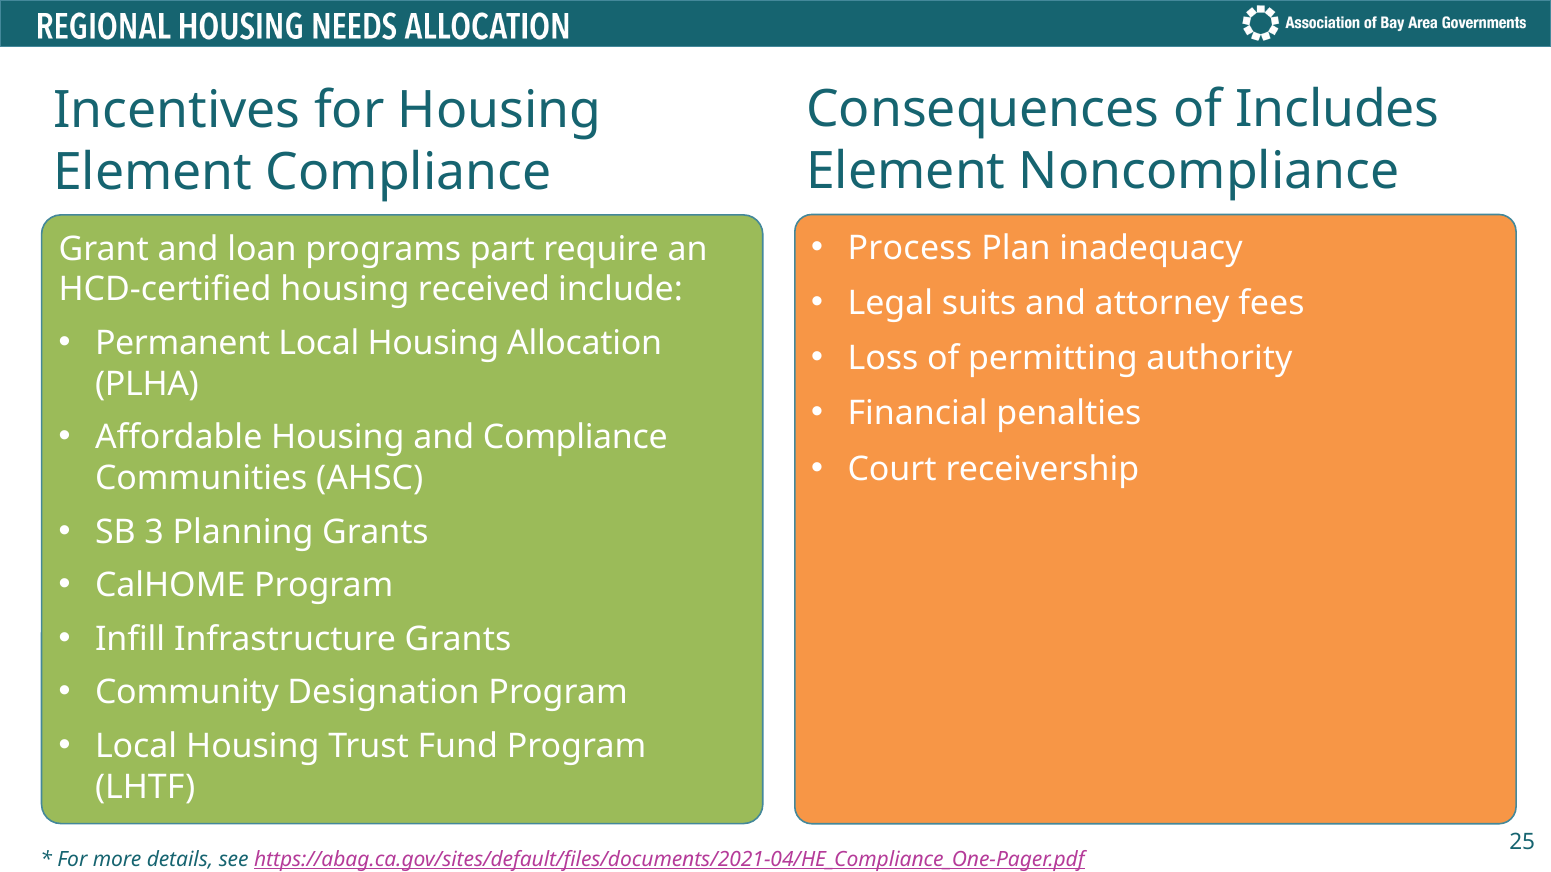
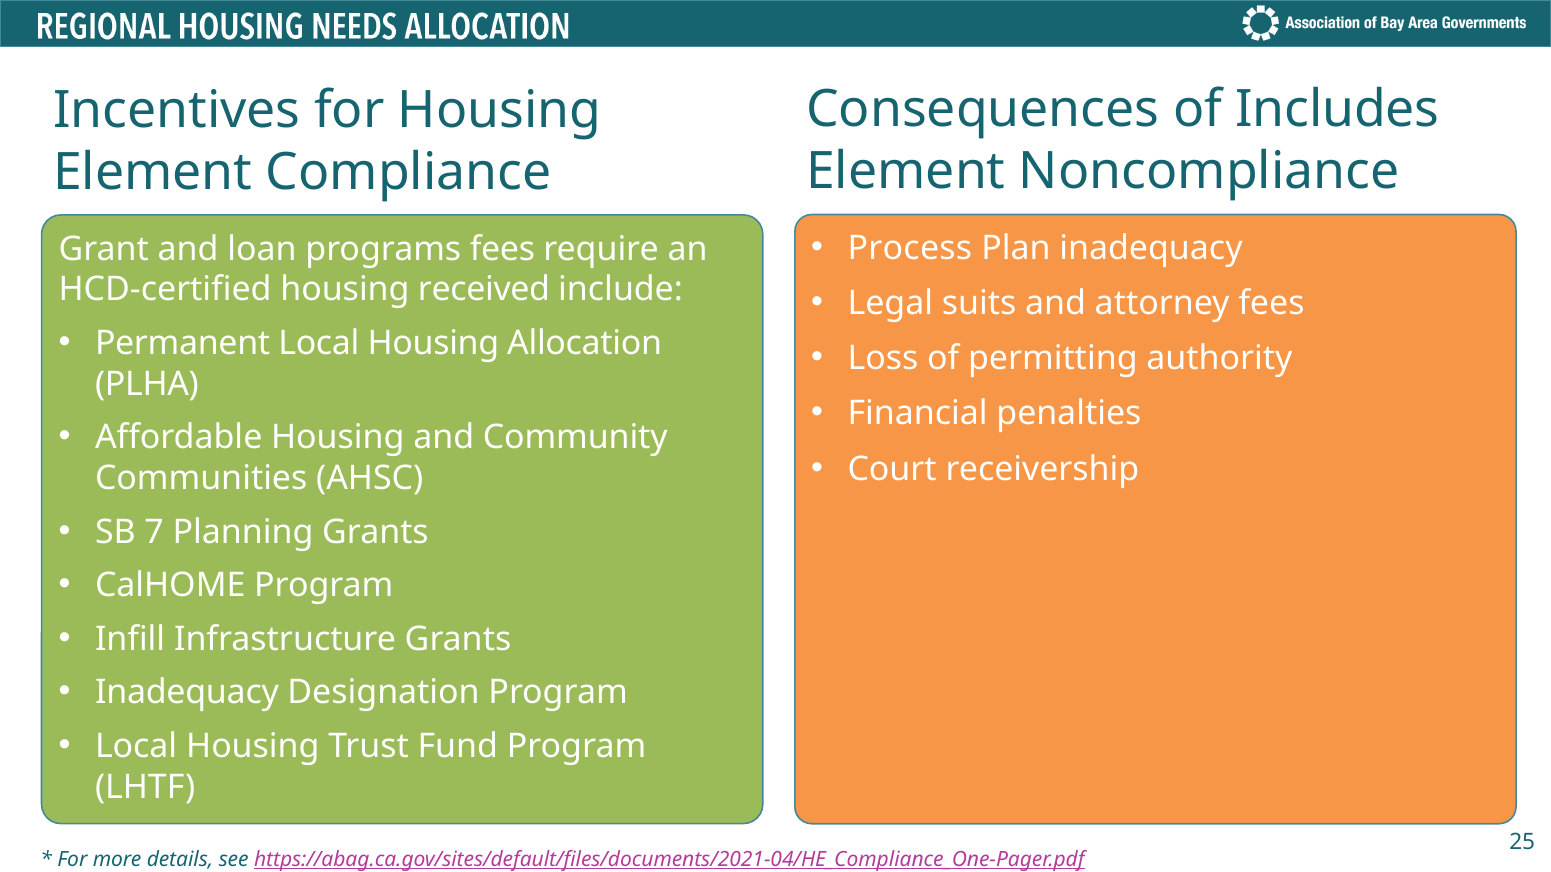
programs part: part -> fees (502, 249)
and Compliance: Compliance -> Community (575, 438)
3: 3 -> 7 (154, 532)
Community: Community -> Inadequacy (187, 693)
